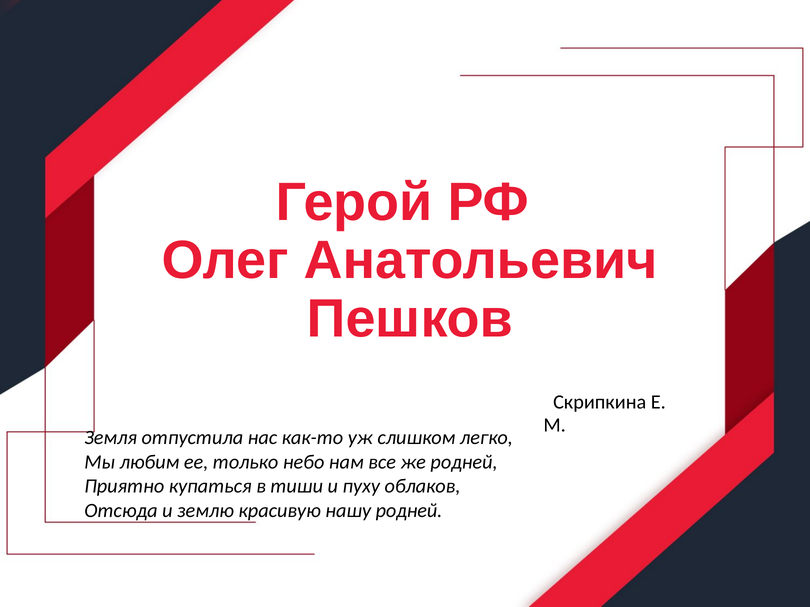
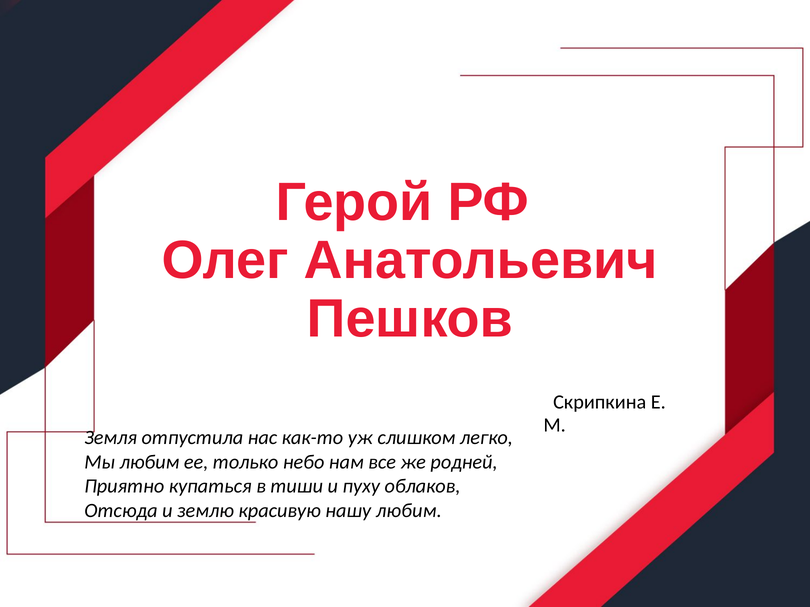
нашу родней: родней -> любим (409, 511)
